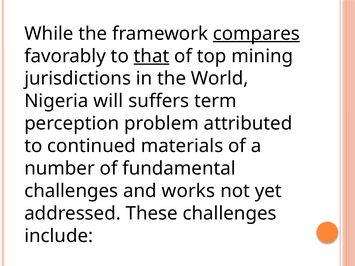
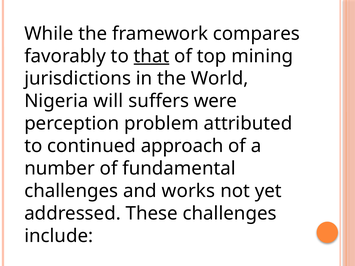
compares underline: present -> none (256, 34)
term: term -> were (215, 101)
materials: materials -> approach (182, 146)
